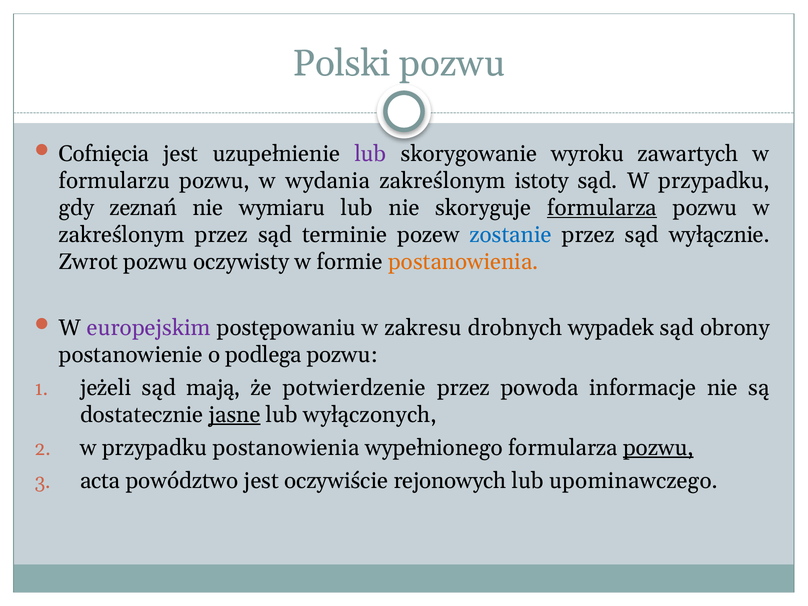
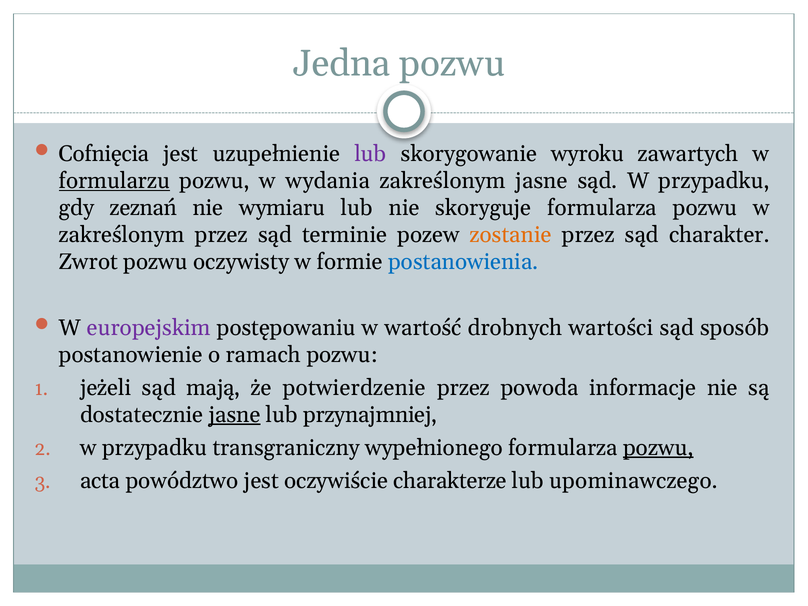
Polski: Polski -> Jedna (342, 64)
formularzu underline: none -> present (114, 181)
zakreślonym istoty: istoty -> jasne (542, 181)
formularza underline: present -> none (602, 208)
zostanie colour: blue -> orange (511, 235)
wyłącznie: wyłącznie -> charakter (719, 235)
postanowienia colour: orange -> blue (463, 262)
zakresu: zakresu -> wartość (423, 328)
wypadek: wypadek -> wartości (611, 328)
obrony: obrony -> sposób (735, 328)
podlega: podlega -> ramach (263, 355)
wyłączonych: wyłączonych -> przynajmniej (370, 415)
przypadku postanowienia: postanowienia -> transgraniczny (286, 448)
rejonowych: rejonowych -> charakterze (450, 481)
